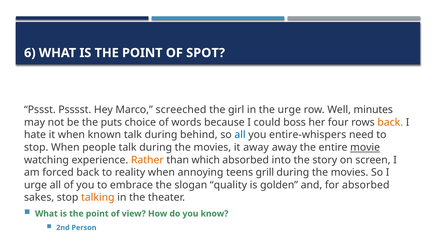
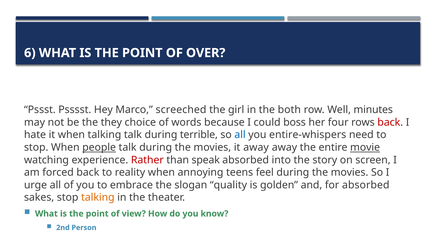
SPOT: SPOT -> OVER (206, 53)
the urge: urge -> both (289, 110)
puts: puts -> they (111, 122)
back colour: orange -> red (390, 122)
when known: known -> talking (104, 135)
behind: behind -> terrible (199, 135)
people underline: none -> present (99, 148)
Rather colour: orange -> red (147, 160)
which: which -> speak (206, 160)
grill: grill -> feel (265, 173)
